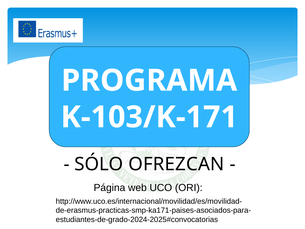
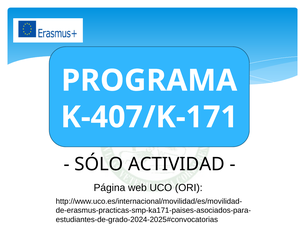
K-103/K-171: K-103/K-171 -> K-407/K-171 (149, 117)
OFREZCAN: OFREZCAN -> ACTIVIDAD (176, 164)
